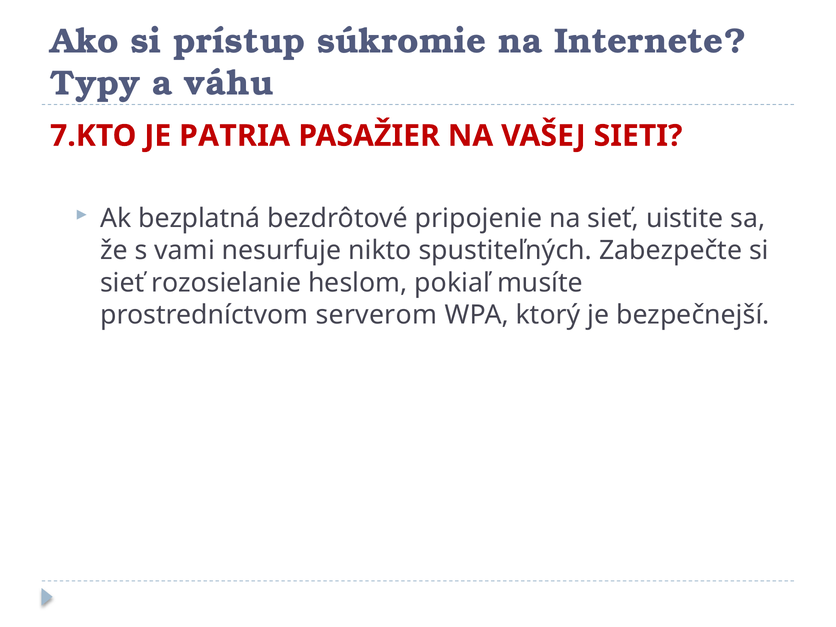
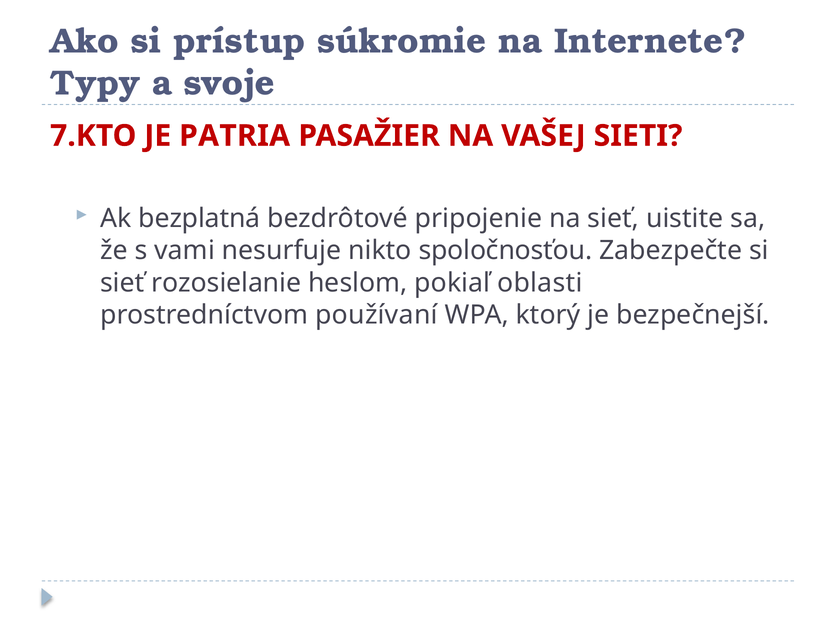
váhu: váhu -> svoje (229, 83)
spustiteľných: spustiteľných -> spoločnosťou (505, 251)
musíte: musíte -> oblasti (540, 283)
serverom: serverom -> používaní (376, 315)
